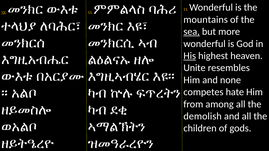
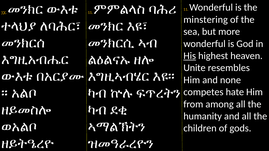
mountains: mountains -> minstering (206, 20)
sea underline: present -> none (192, 32)
demolish: demolish -> humanity (203, 116)
